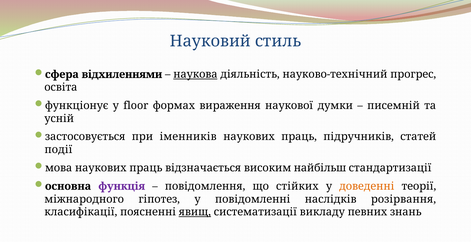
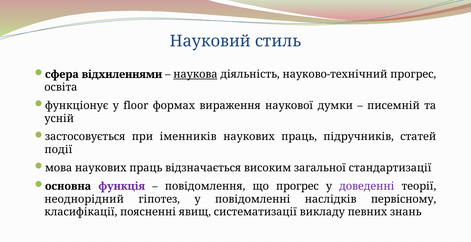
найбільш: найбільш -> загальної (320, 168)
що стійких: стійких -> прогрес (297, 187)
доведенні colour: orange -> purple (367, 187)
міжнародного: міжнародного -> неоднорідний (84, 200)
розірвання: розірвання -> первісному (404, 200)
явищ underline: present -> none (195, 212)
